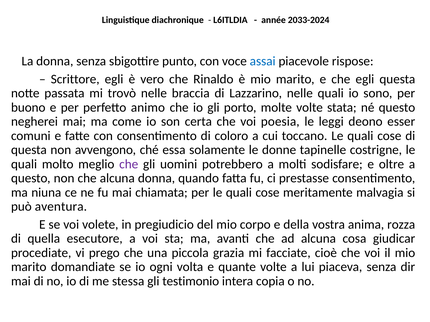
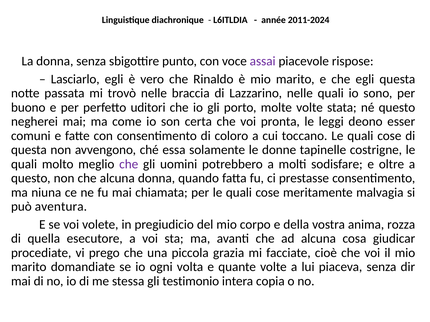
2033-2024: 2033-2024 -> 2011-2024 (309, 20)
assai colour: blue -> purple (263, 61)
Scrittore: Scrittore -> Lasciarlo (75, 79)
animo: animo -> uditori (148, 108)
poesia: poesia -> pronta (280, 122)
